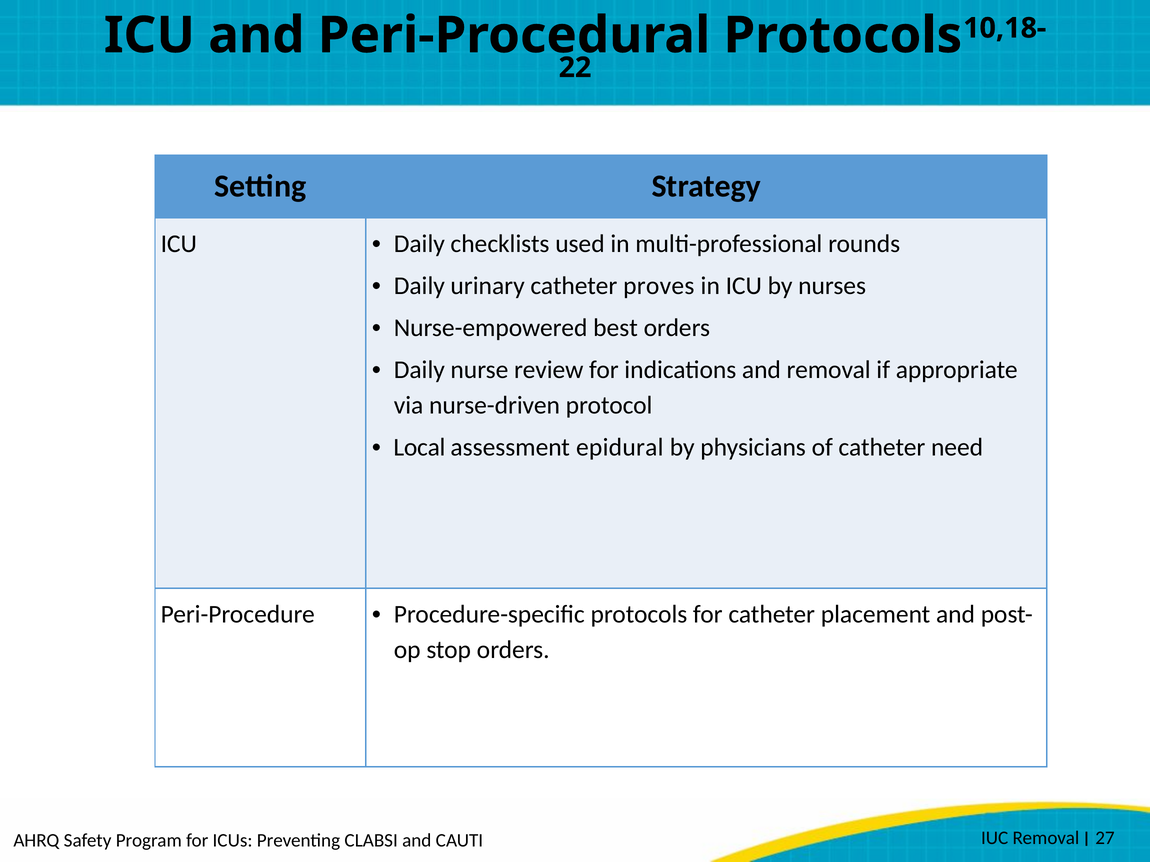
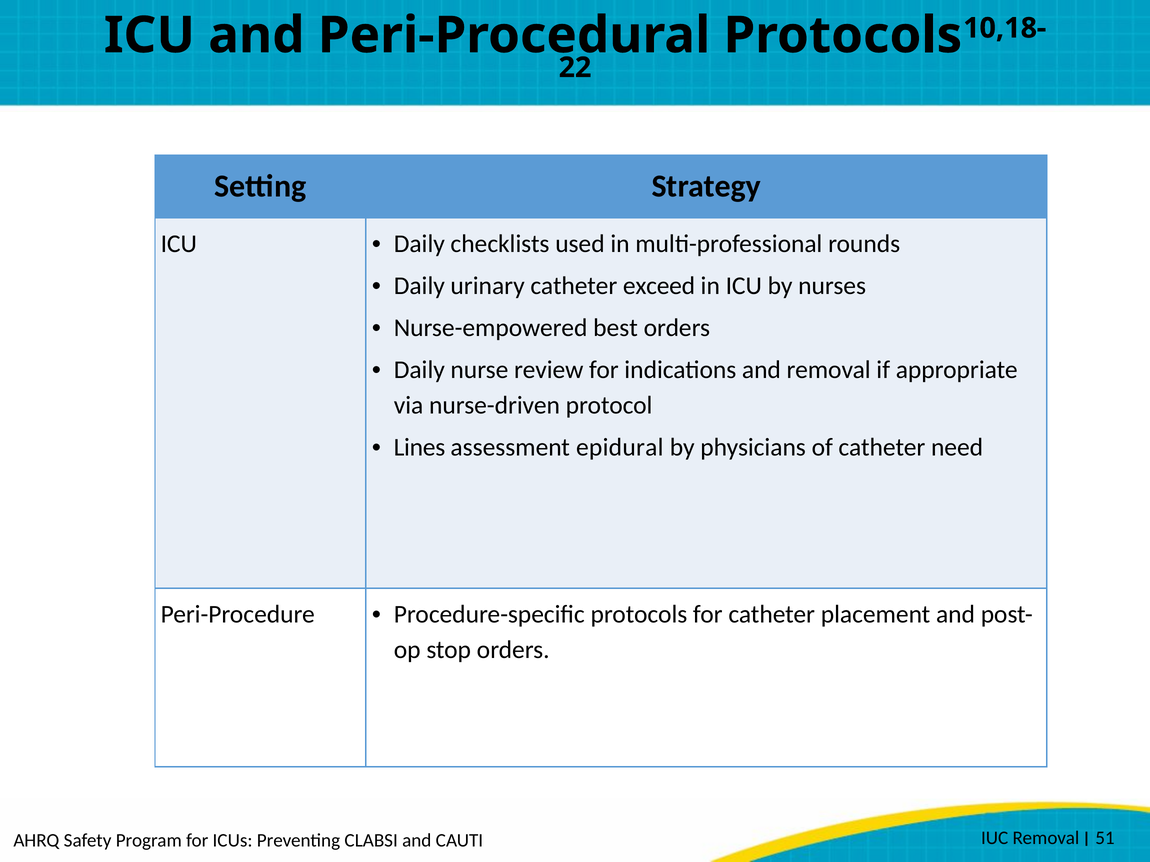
proves: proves -> exceed (659, 286)
Local: Local -> Lines (419, 448)
27: 27 -> 51 (1105, 838)
